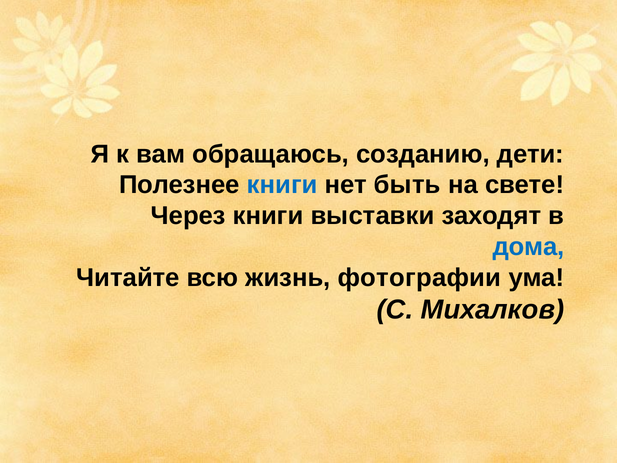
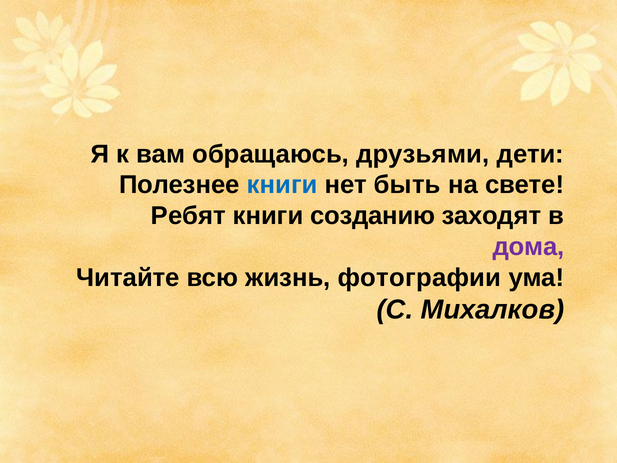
созданию: созданию -> друзьями (423, 154)
Через: Через -> Ребят (188, 216)
выставки: выставки -> созданию (373, 216)
дома colour: blue -> purple (529, 247)
